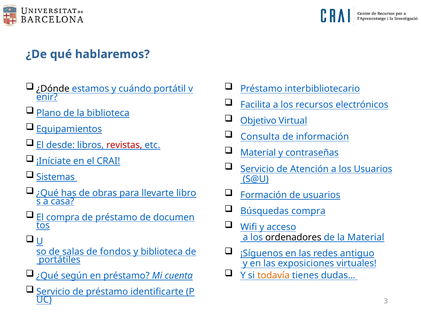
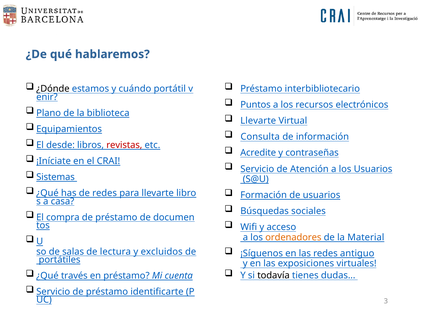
Facilita: Facilita -> Puntos (256, 105)
Objetivo: Objetivo -> Llevarte (258, 121)
Material: Material -> Acredite (258, 153)
de obras: obras -> redes (105, 193)
Búsquedas compra: compra -> sociales (309, 211)
ordenadores colour: black -> orange (293, 237)
fondos: fondos -> lectura (115, 251)
y biblioteca: biblioteca -> excluidos (162, 251)
todavía colour: orange -> black (274, 275)
según: según -> través (74, 276)
